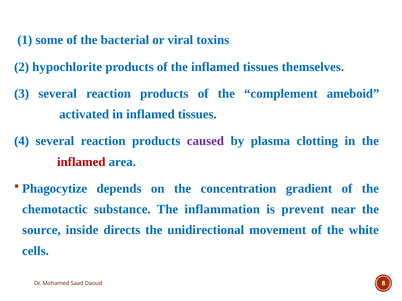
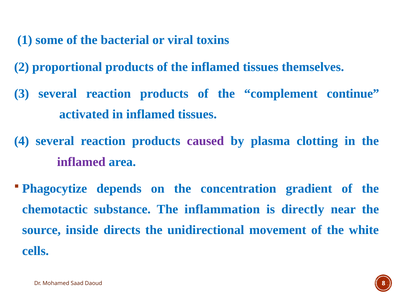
hypochlorite: hypochlorite -> proportional (67, 67)
ameboid: ameboid -> continue (353, 94)
inflamed colour: red -> purple (81, 162)
prevent: prevent -> directly (303, 210)
